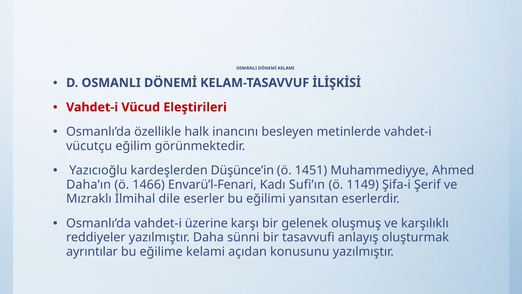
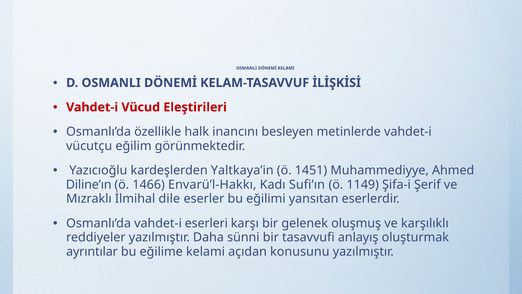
Düşünce’in: Düşünce’in -> Yaltkaya’in (242, 170)
Daha’ın: Daha’ın -> Diline’ın (89, 184)
Envarü’l-Fenari: Envarü’l-Fenari -> Envarü’l-Hakkı (212, 184)
üzerine: üzerine -> eserleri (206, 223)
